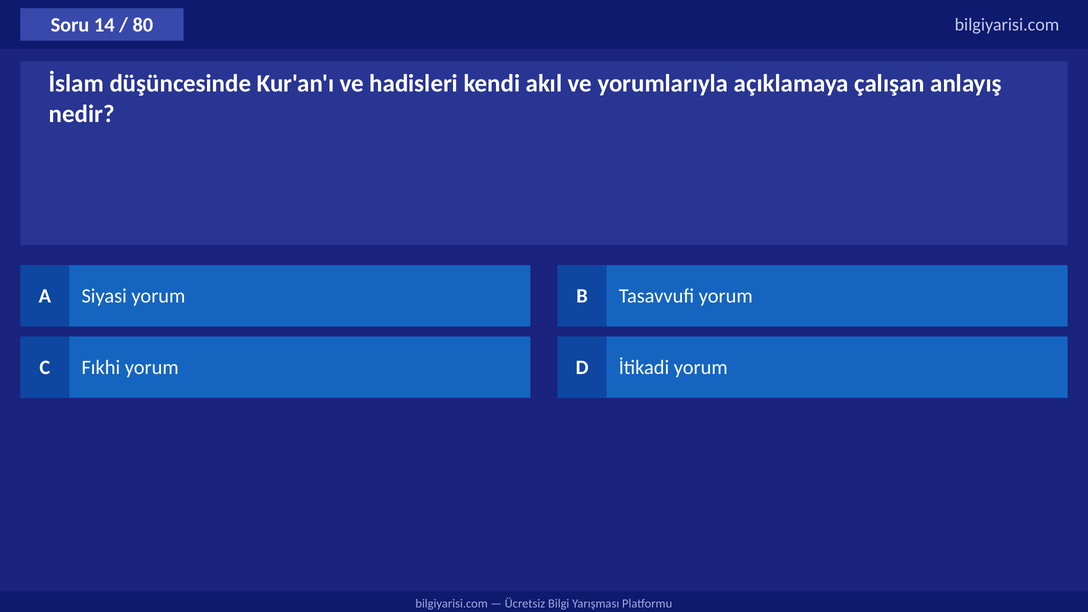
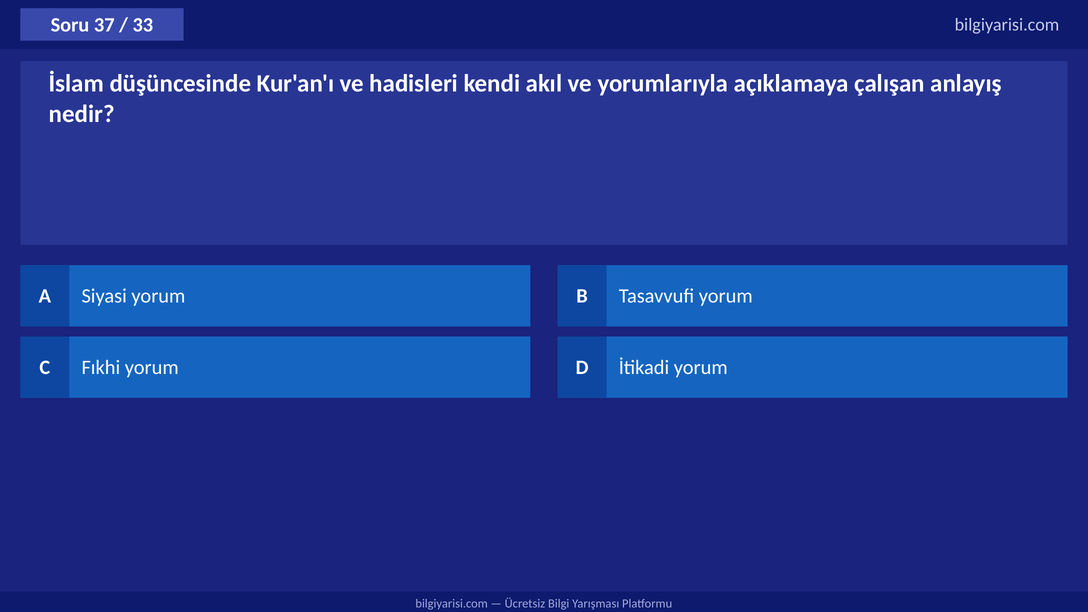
14: 14 -> 37 (104, 25)
80: 80 -> 33 (143, 25)
